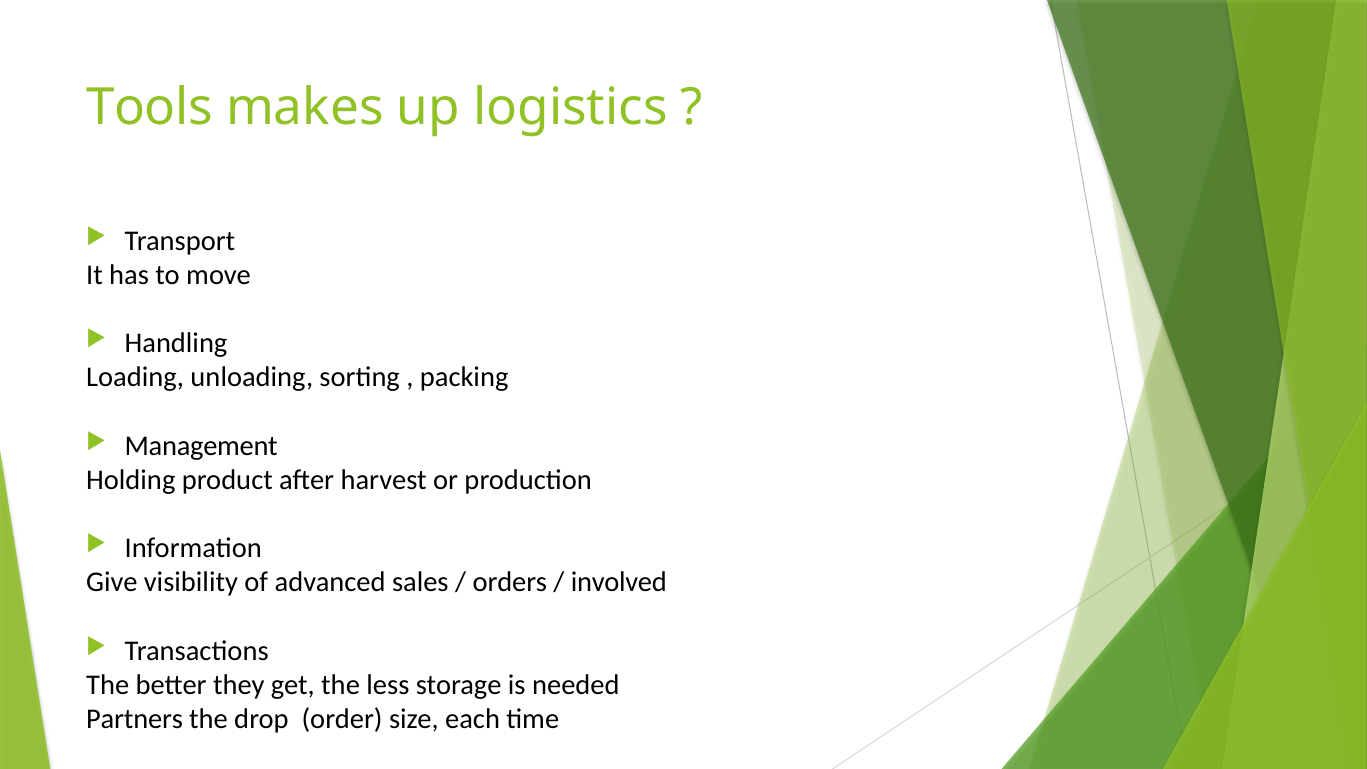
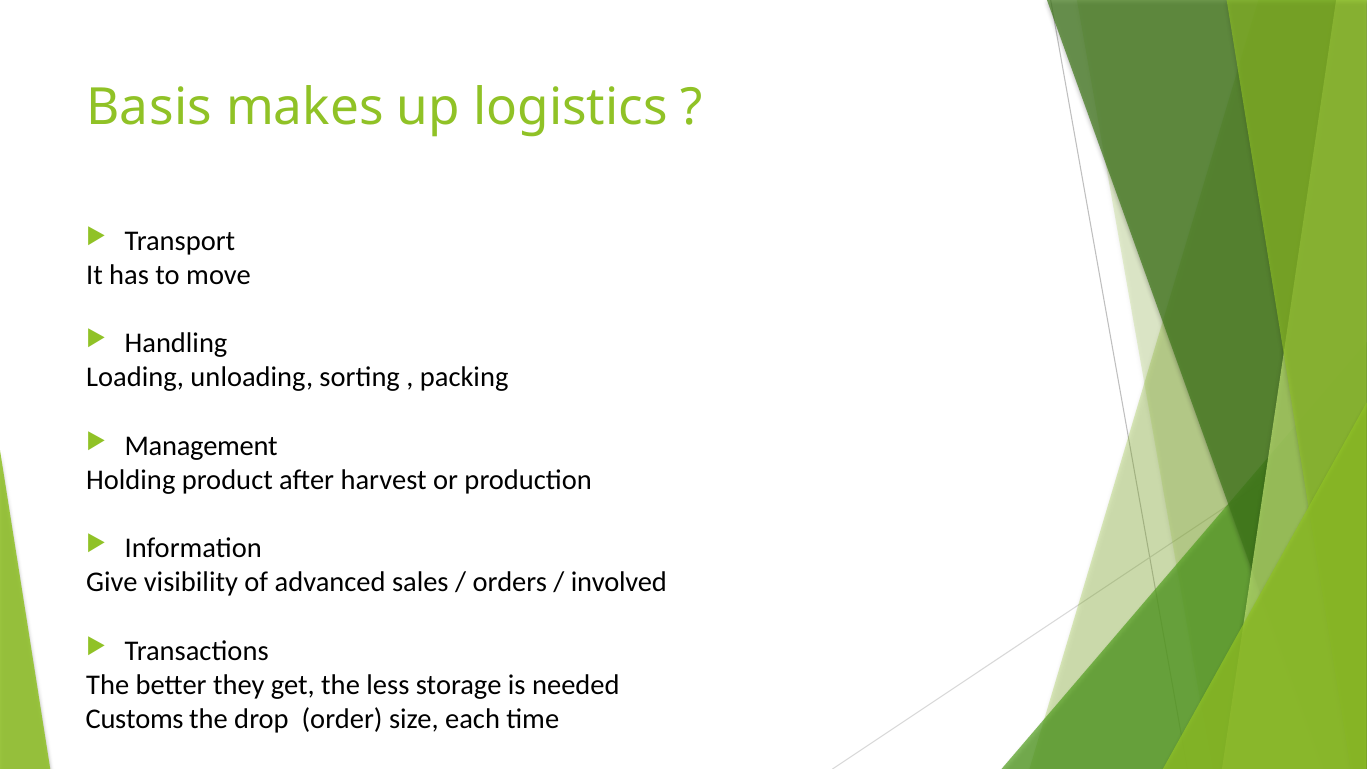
Tools: Tools -> Basis (149, 108)
Partners: Partners -> Customs (135, 719)
